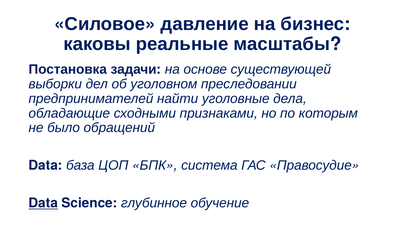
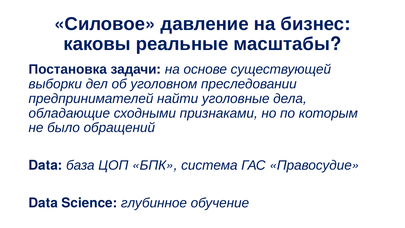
Data underline: present -> none (43, 203)
